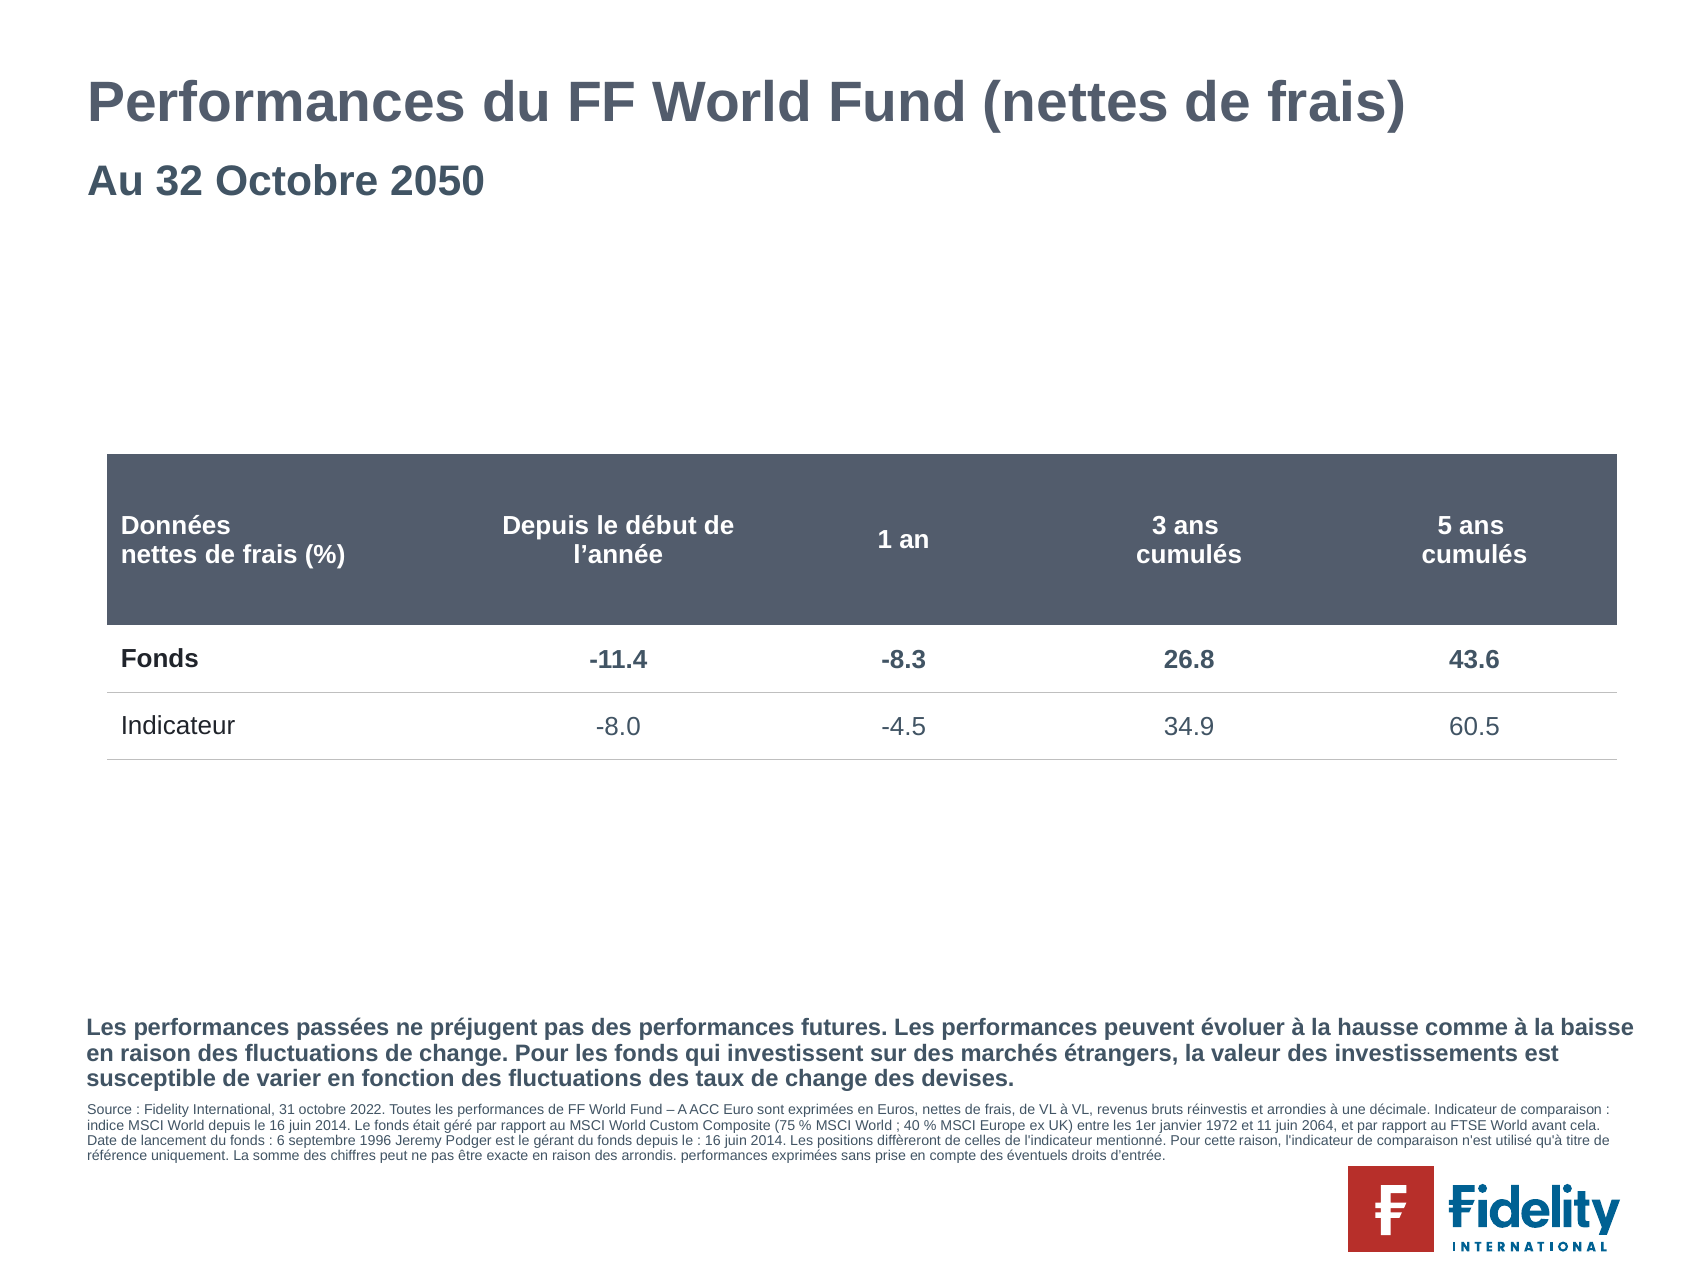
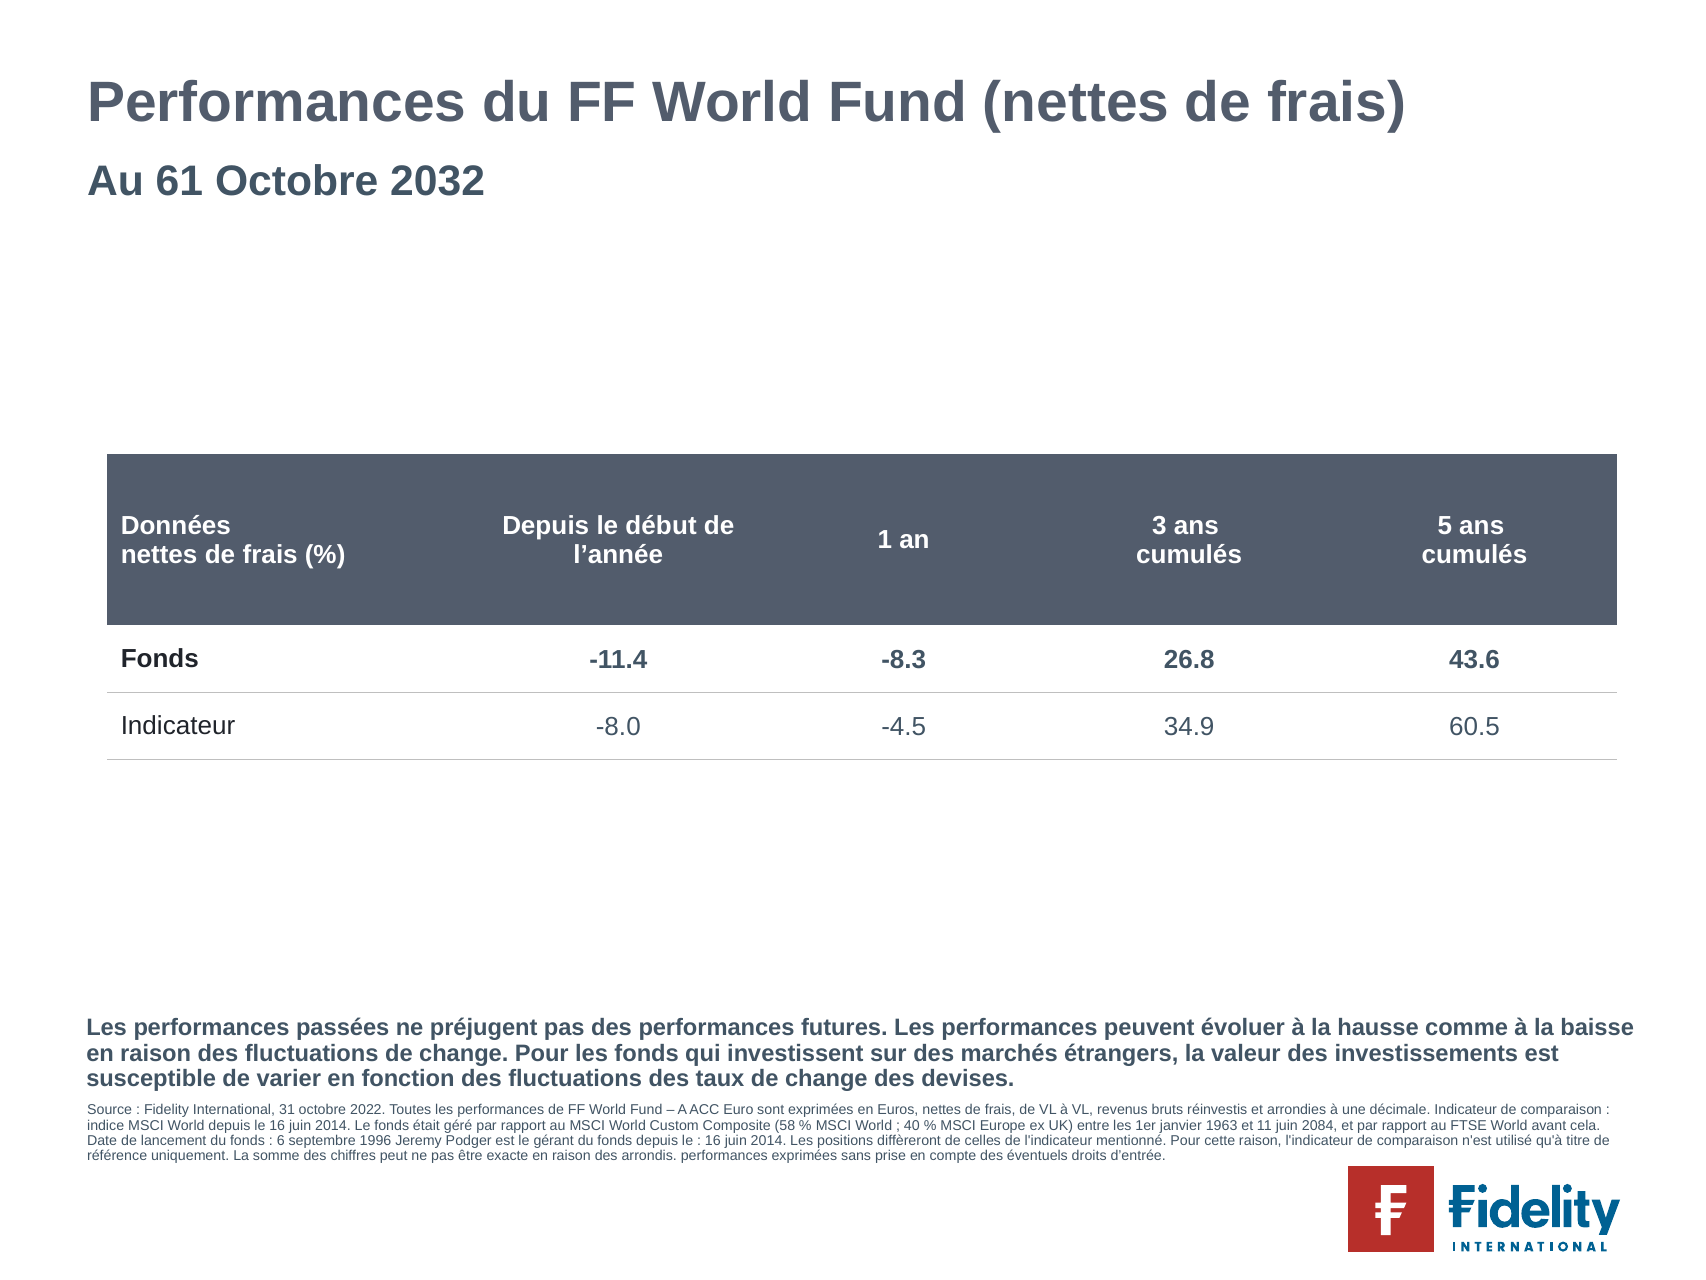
32: 32 -> 61 (179, 181)
2050: 2050 -> 2032 (438, 181)
75: 75 -> 58 (785, 1125)
1972: 1972 -> 1963 (1222, 1125)
2064: 2064 -> 2084 (1320, 1125)
